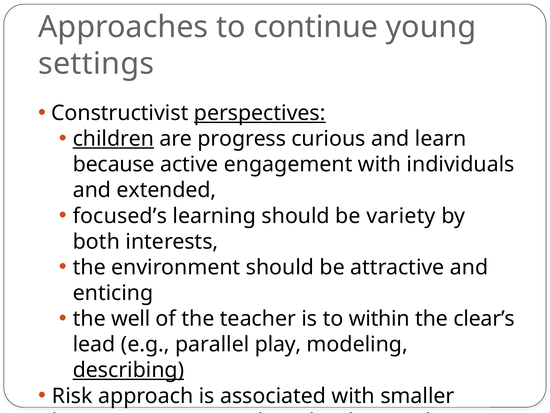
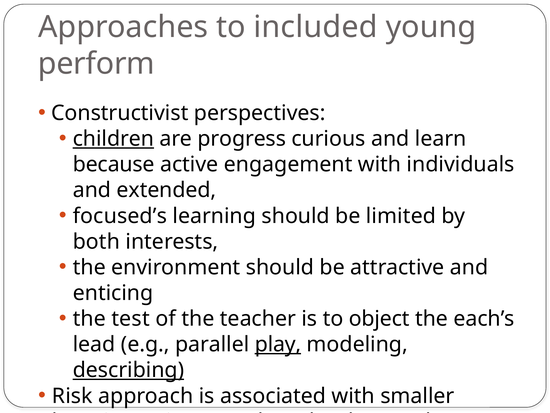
continue: continue -> included (316, 27)
settings: settings -> perform (96, 64)
perspectives underline: present -> none (260, 113)
variety: variety -> limited (401, 216)
well: well -> test (131, 318)
within: within -> object (379, 318)
clear’s: clear’s -> each’s (484, 318)
play underline: none -> present (278, 344)
